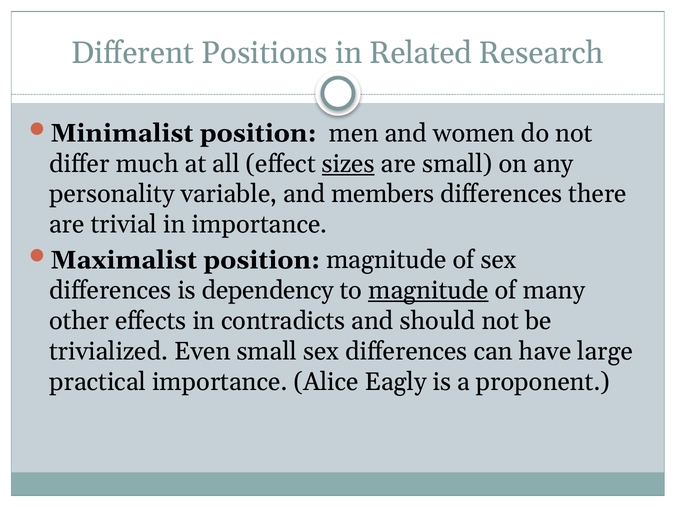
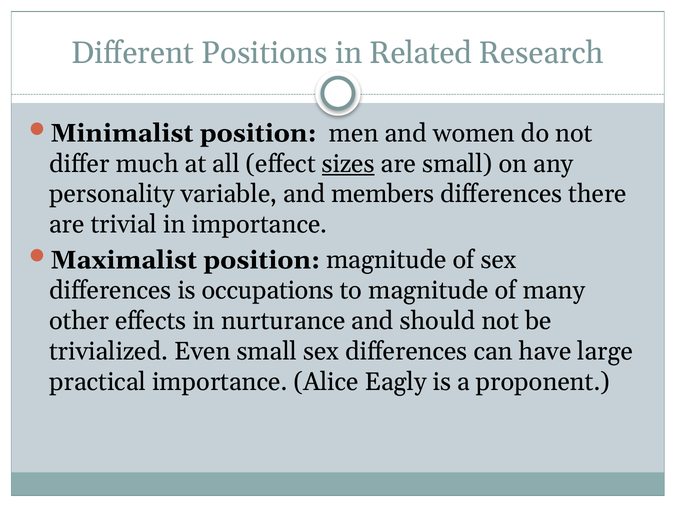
dependency: dependency -> occupations (268, 291)
magnitude underline: present -> none (428, 291)
contradicts: contradicts -> nurturance (283, 321)
